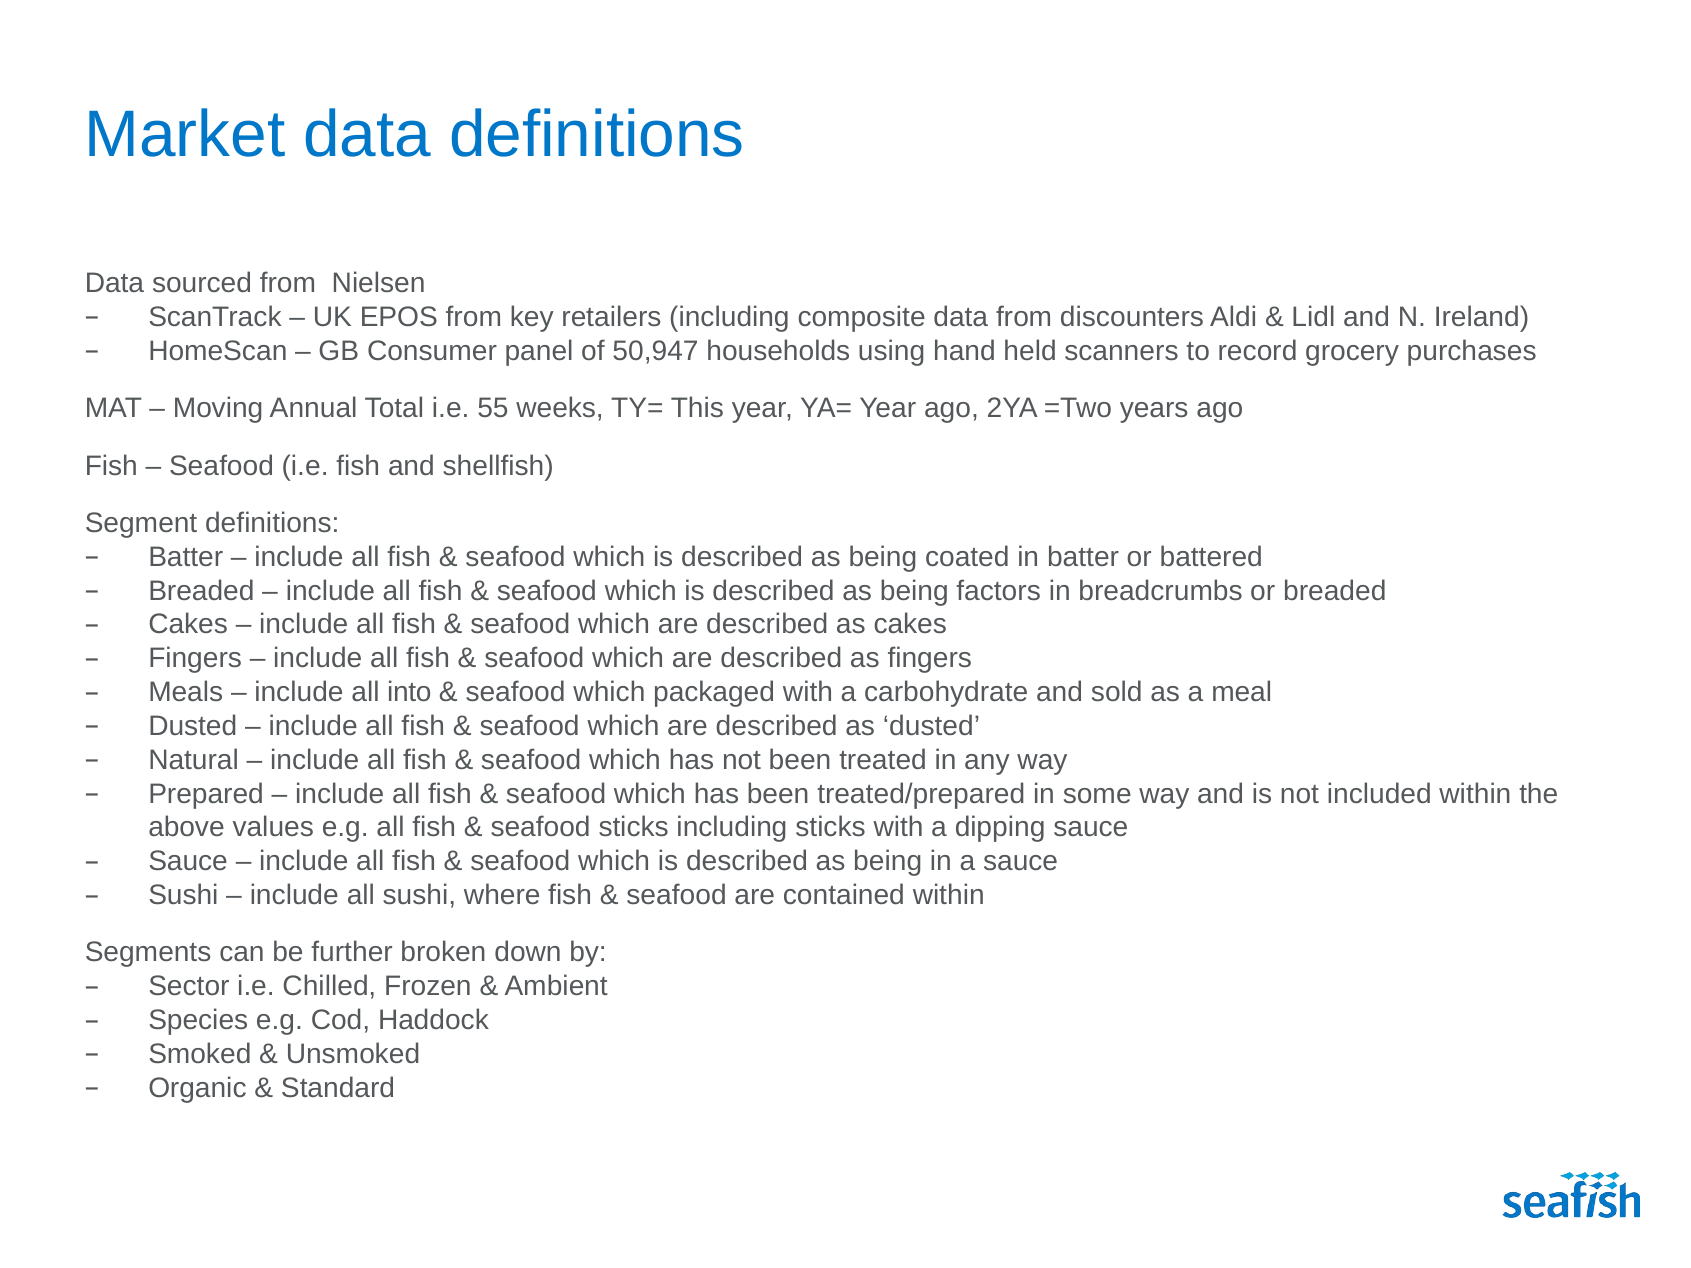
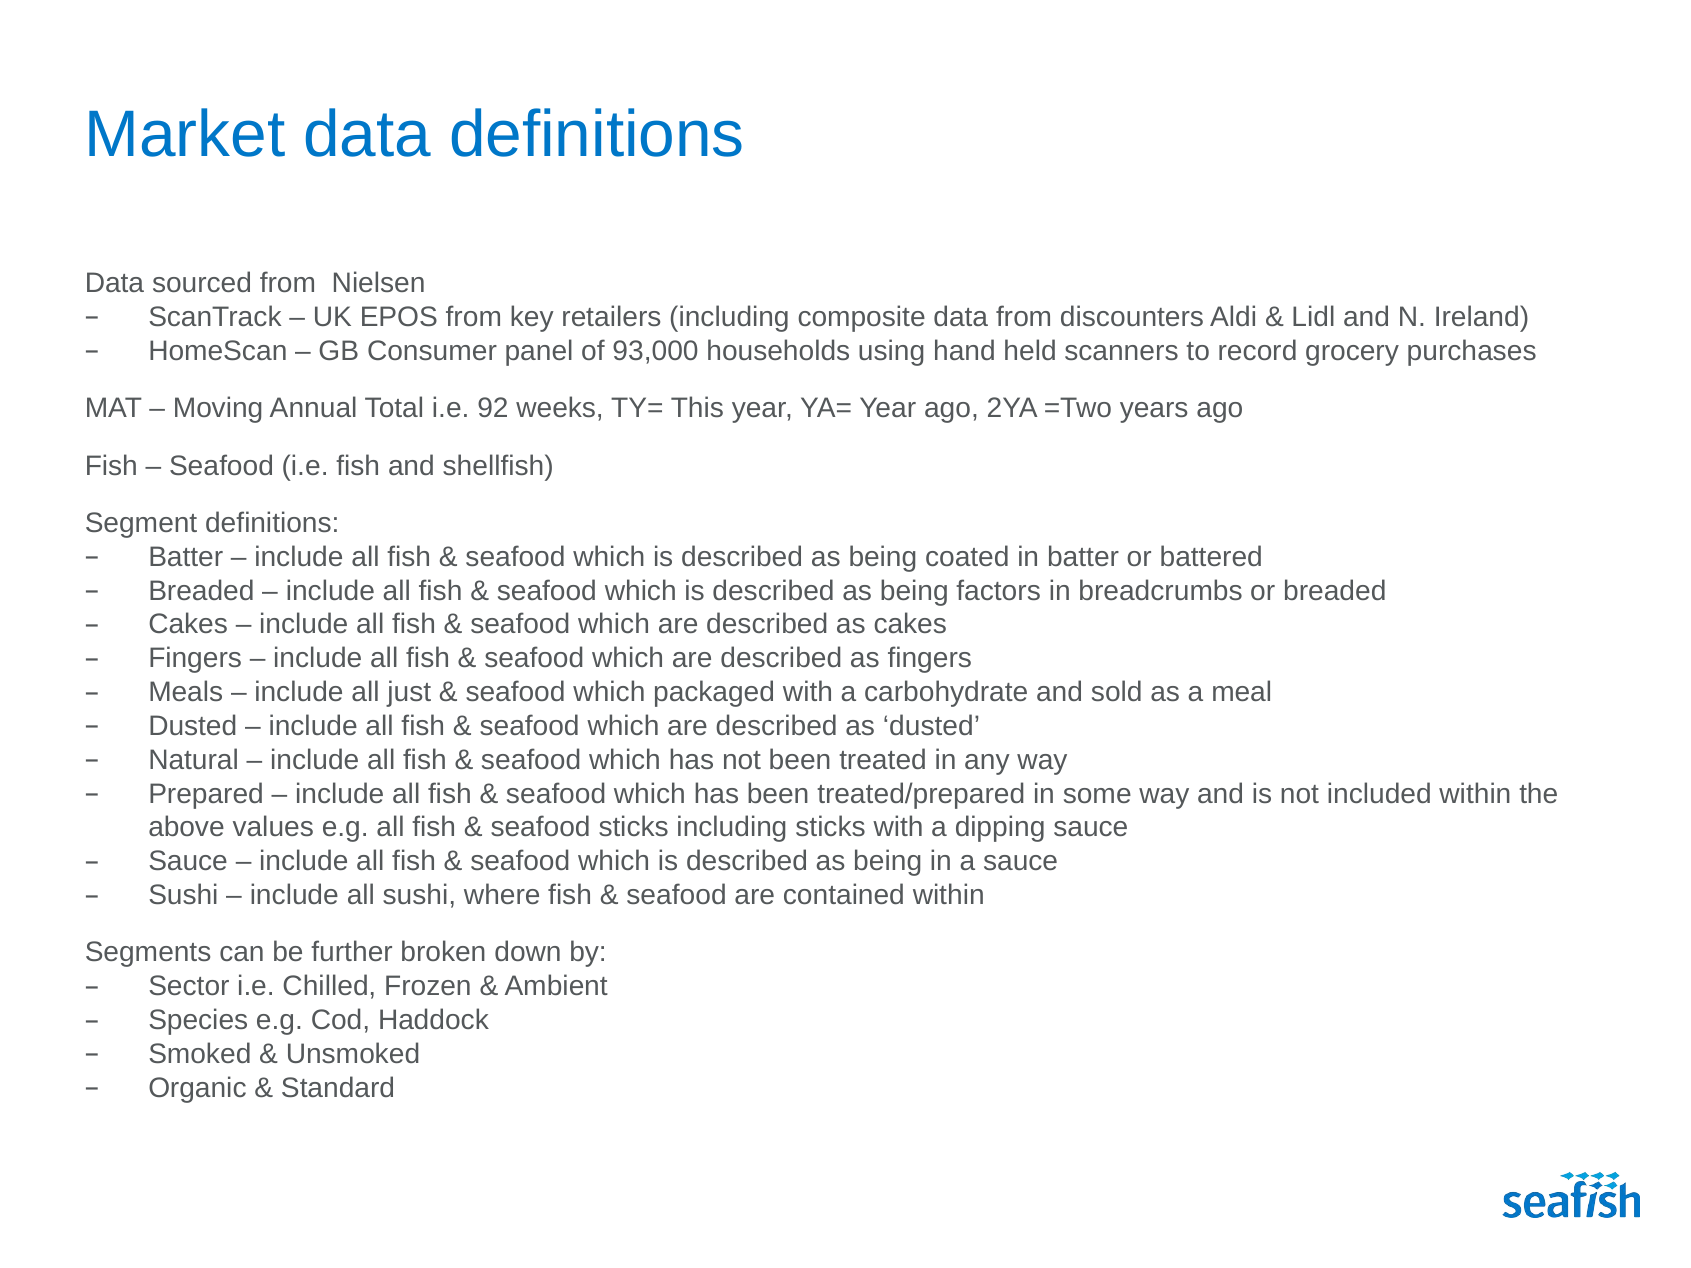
50,947: 50,947 -> 93,000 (656, 351)
55: 55 -> 92 (493, 408)
into: into -> just (409, 692)
